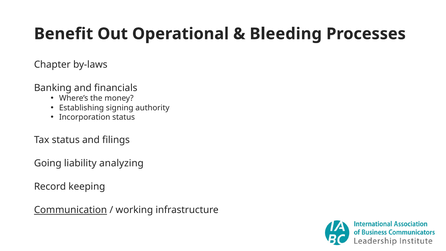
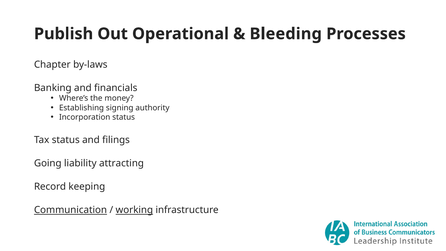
Benefit: Benefit -> Publish (64, 34)
analyzing: analyzing -> attracting (121, 163)
working underline: none -> present (134, 210)
